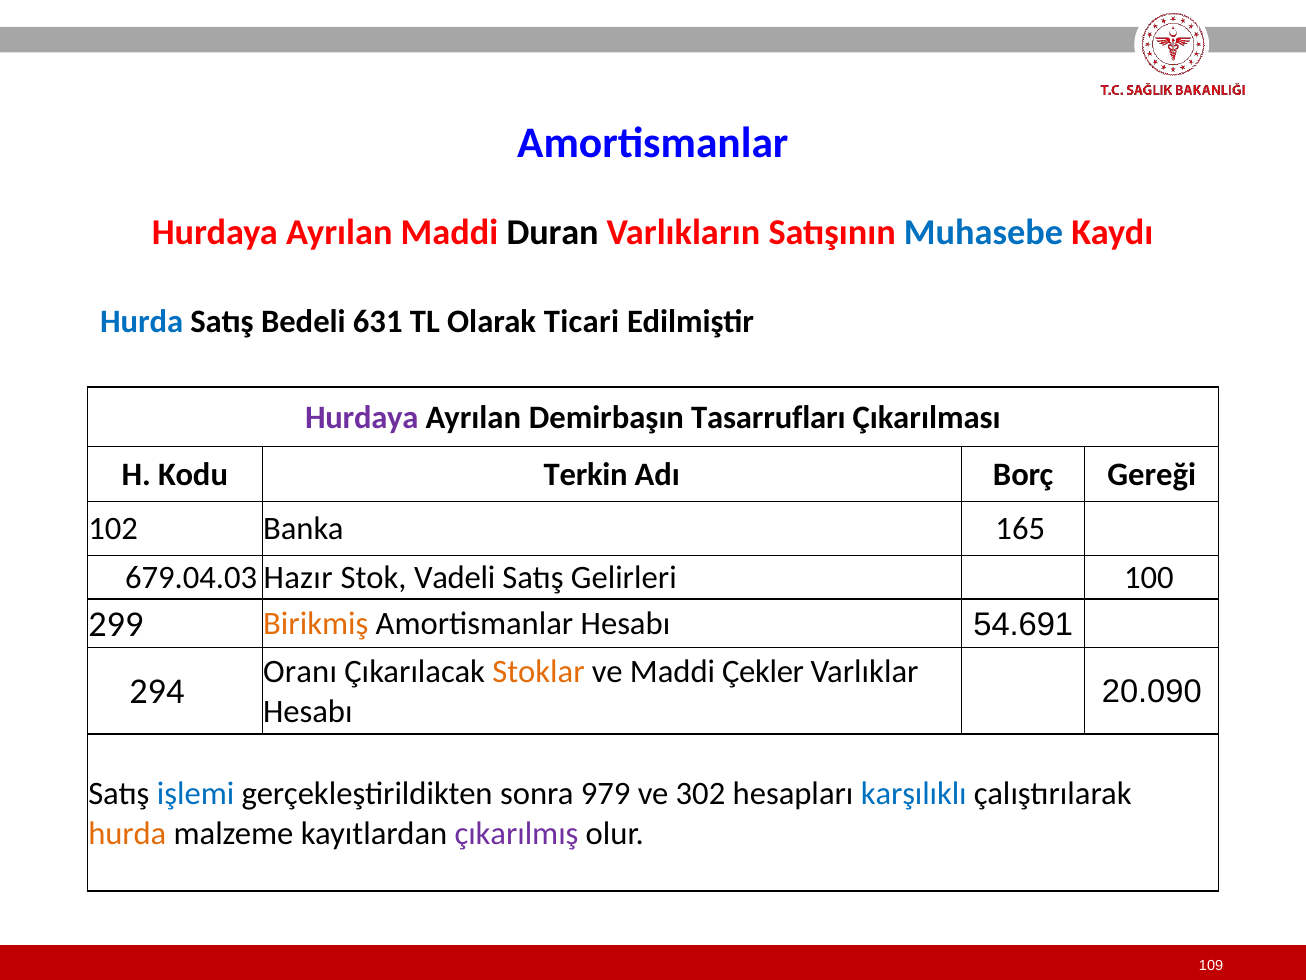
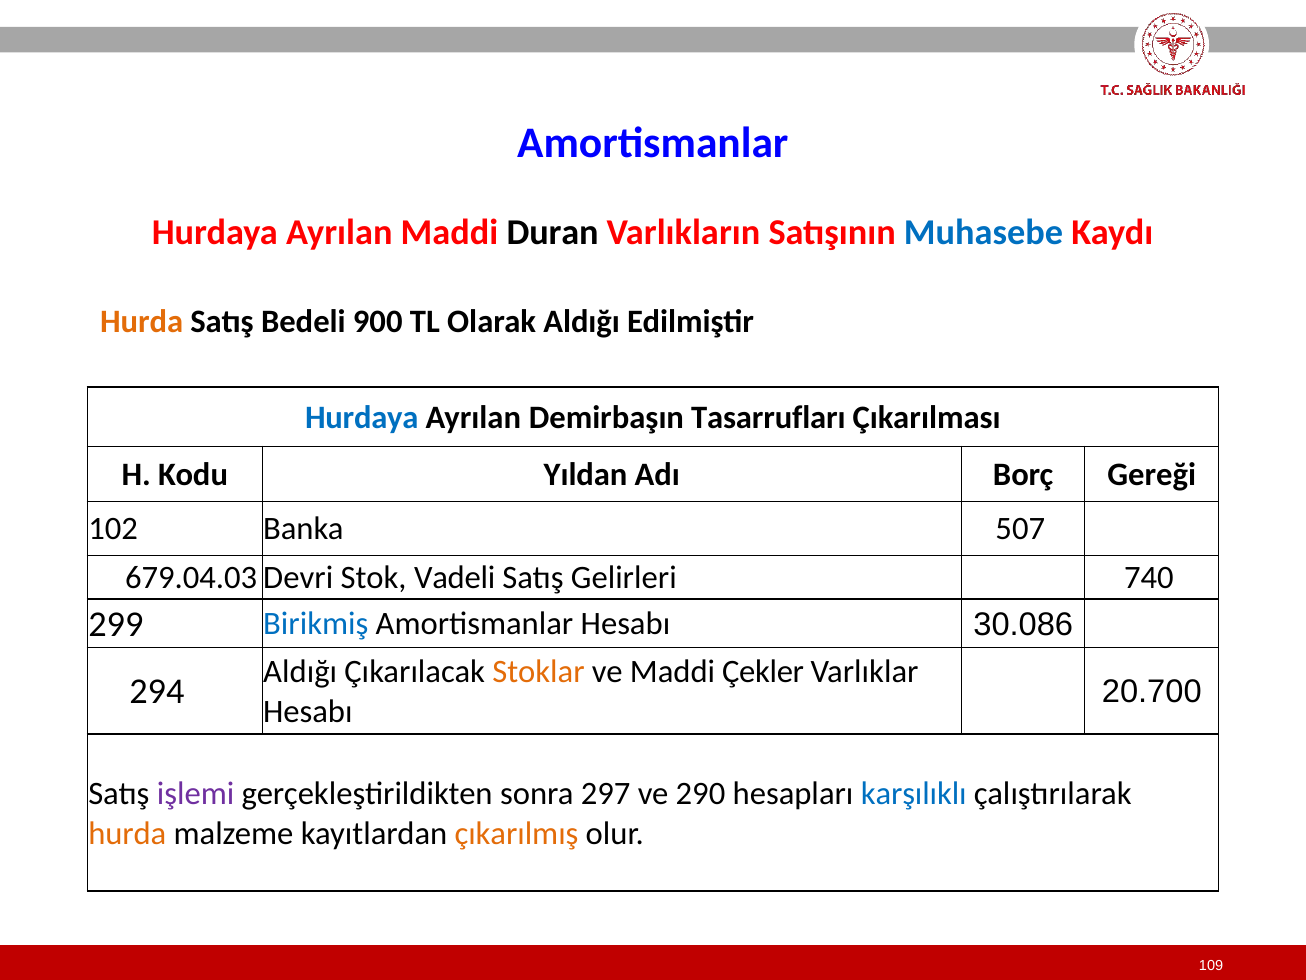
Hurda colour: blue -> orange (142, 321)
631: 631 -> 900 (378, 321)
Olarak Ticari: Ticari -> Aldığı (582, 321)
Hurdaya colour: purple -> blue (362, 417)
Terkin: Terkin -> Yıldan (586, 474)
165: 165 -> 507 (1020, 529)
Hazır: Hazır -> Devri (298, 578)
100: 100 -> 740 (1149, 578)
Birikmiş colour: orange -> blue (316, 624)
54.691: 54.691 -> 30.086 (1023, 624)
Oranı: Oranı -> Aldığı (300, 671)
20.090: 20.090 -> 20.700 (1152, 691)
işlemi colour: blue -> purple (196, 793)
979: 979 -> 297 (606, 793)
302: 302 -> 290 (701, 793)
çıkarılmış colour: purple -> orange (517, 833)
